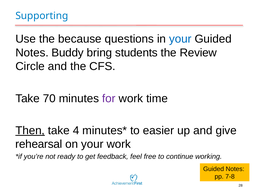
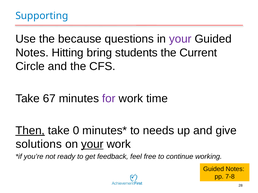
your colour: blue -> purple (180, 39)
Buddy: Buddy -> Hitting (68, 53)
Review: Review -> Current (198, 53)
70: 70 -> 67 (49, 99)
4: 4 -> 0 (76, 131)
easier: easier -> needs (159, 131)
rehearsal: rehearsal -> solutions (39, 145)
your underline: none -> present (92, 145)
